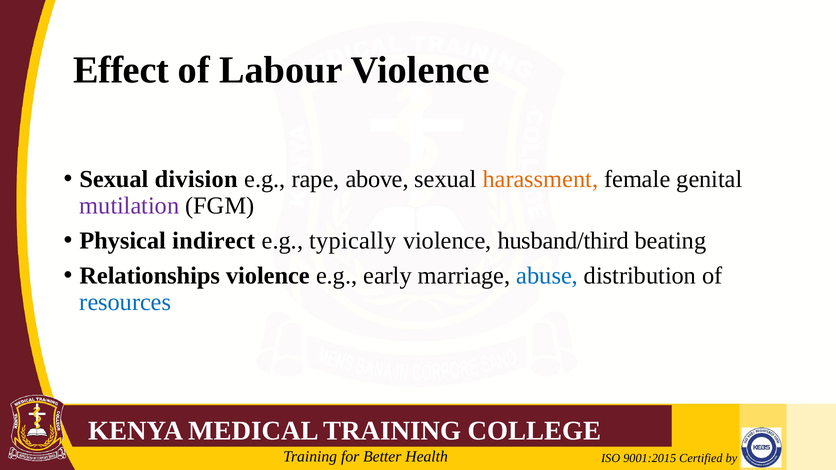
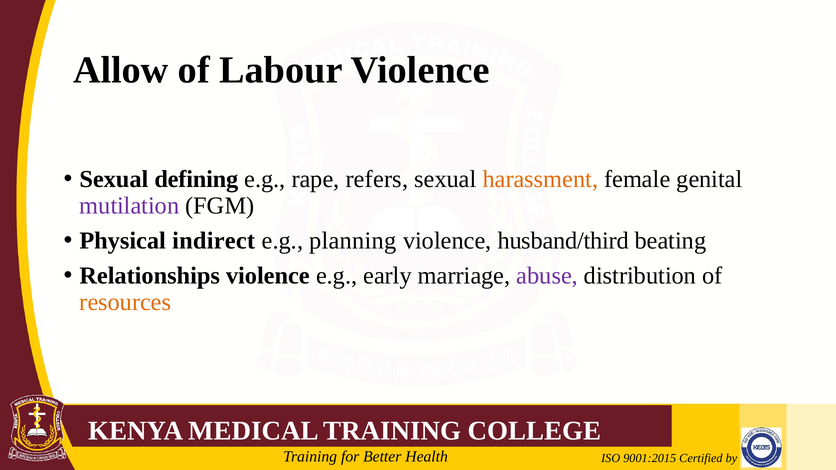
Effect: Effect -> Allow (121, 70)
division: division -> defining (196, 179)
above: above -> refers (377, 179)
typically: typically -> planning (353, 241)
abuse colour: blue -> purple (547, 276)
resources colour: blue -> orange (125, 302)
